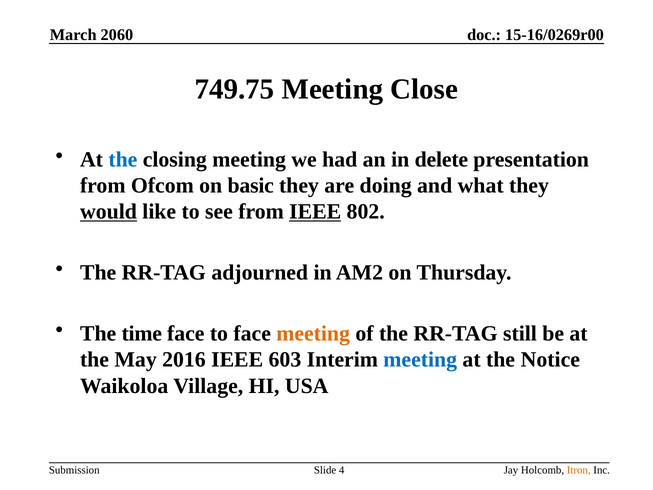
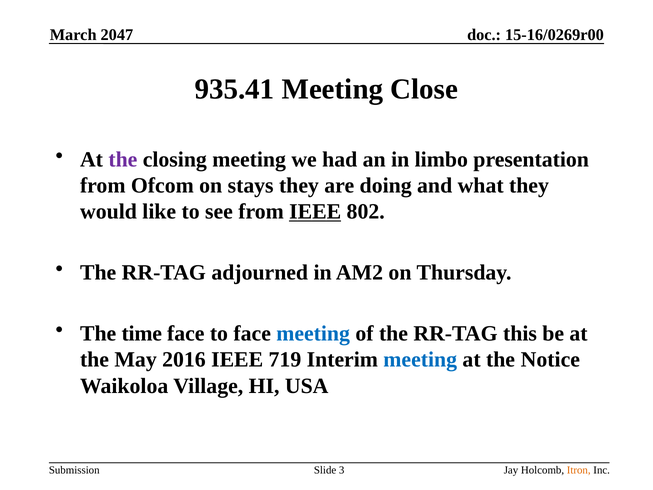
2060: 2060 -> 2047 (117, 35)
749.75: 749.75 -> 935.41 (234, 89)
the colour: blue -> purple (123, 159)
delete: delete -> limbo (441, 159)
basic: basic -> stays (251, 185)
would underline: present -> none (108, 212)
meeting colour: orange -> blue (313, 333)
still: still -> this (520, 333)
603: 603 -> 719 (285, 360)
4: 4 -> 3 (342, 470)
